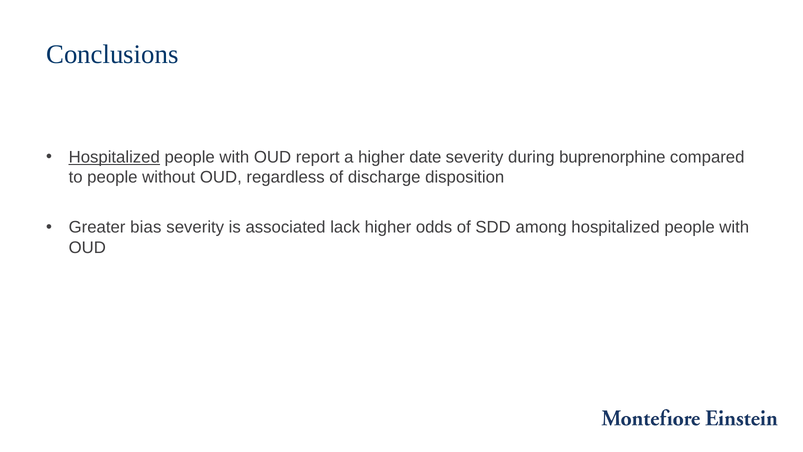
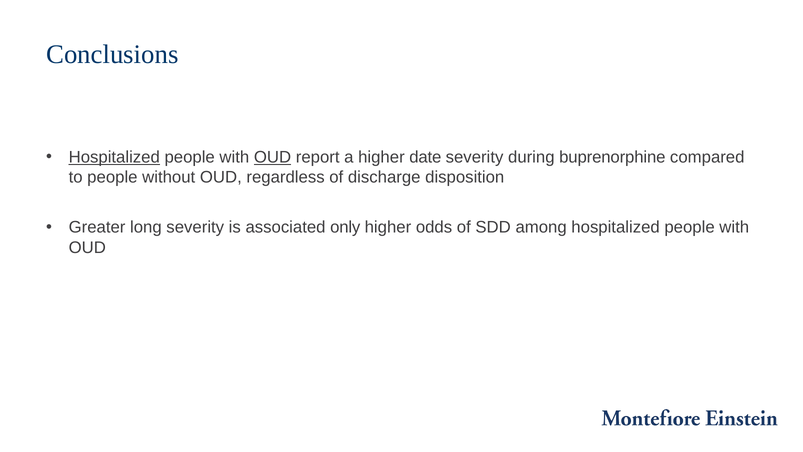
OUD underline: none -> present (273, 157)
bias: bias -> long (146, 227)
lack: lack -> only (345, 227)
